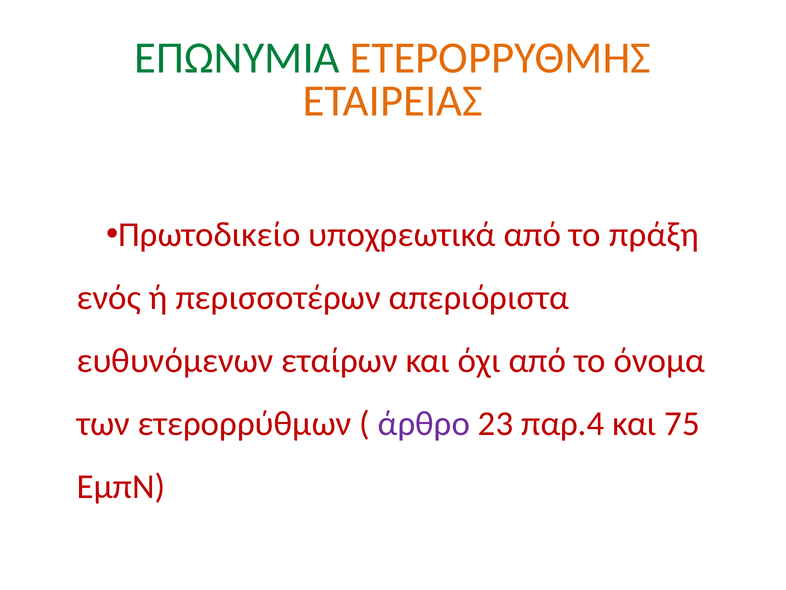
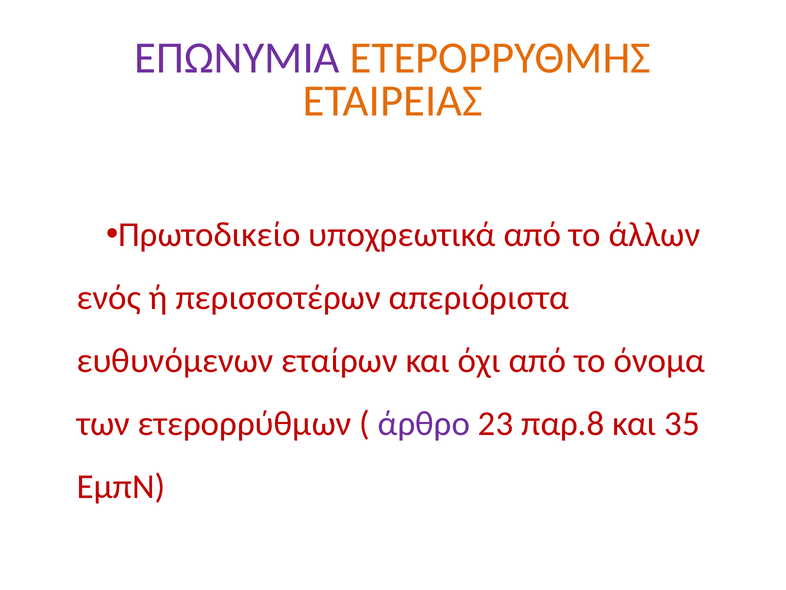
ΕΠΩΝΥΜΙΑ colour: green -> purple (237, 58)
πράξη: πράξη -> άλλων (654, 235)
παρ.4: παρ.4 -> παρ.8 (563, 423)
75: 75 -> 35 (682, 423)
